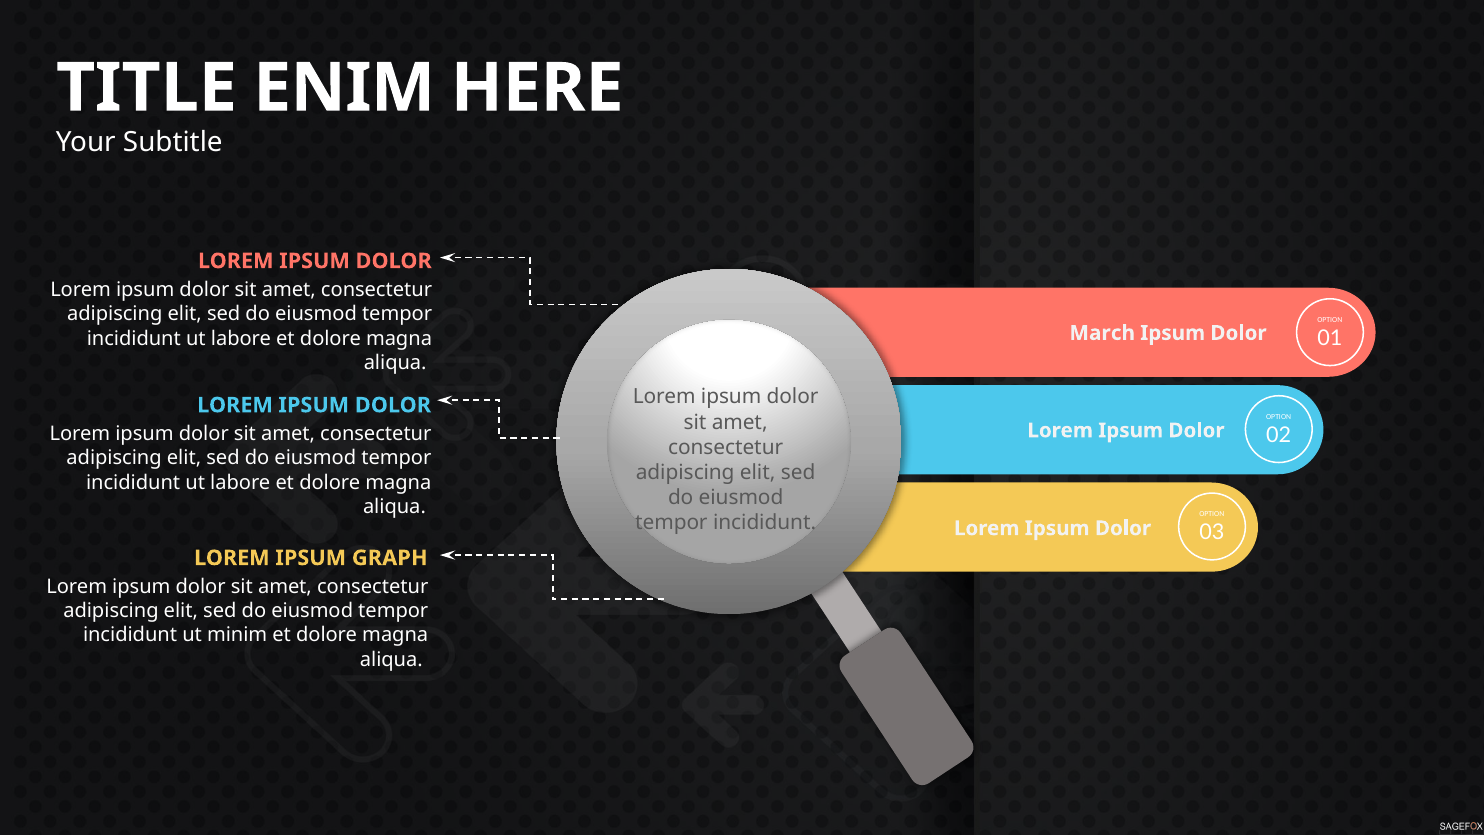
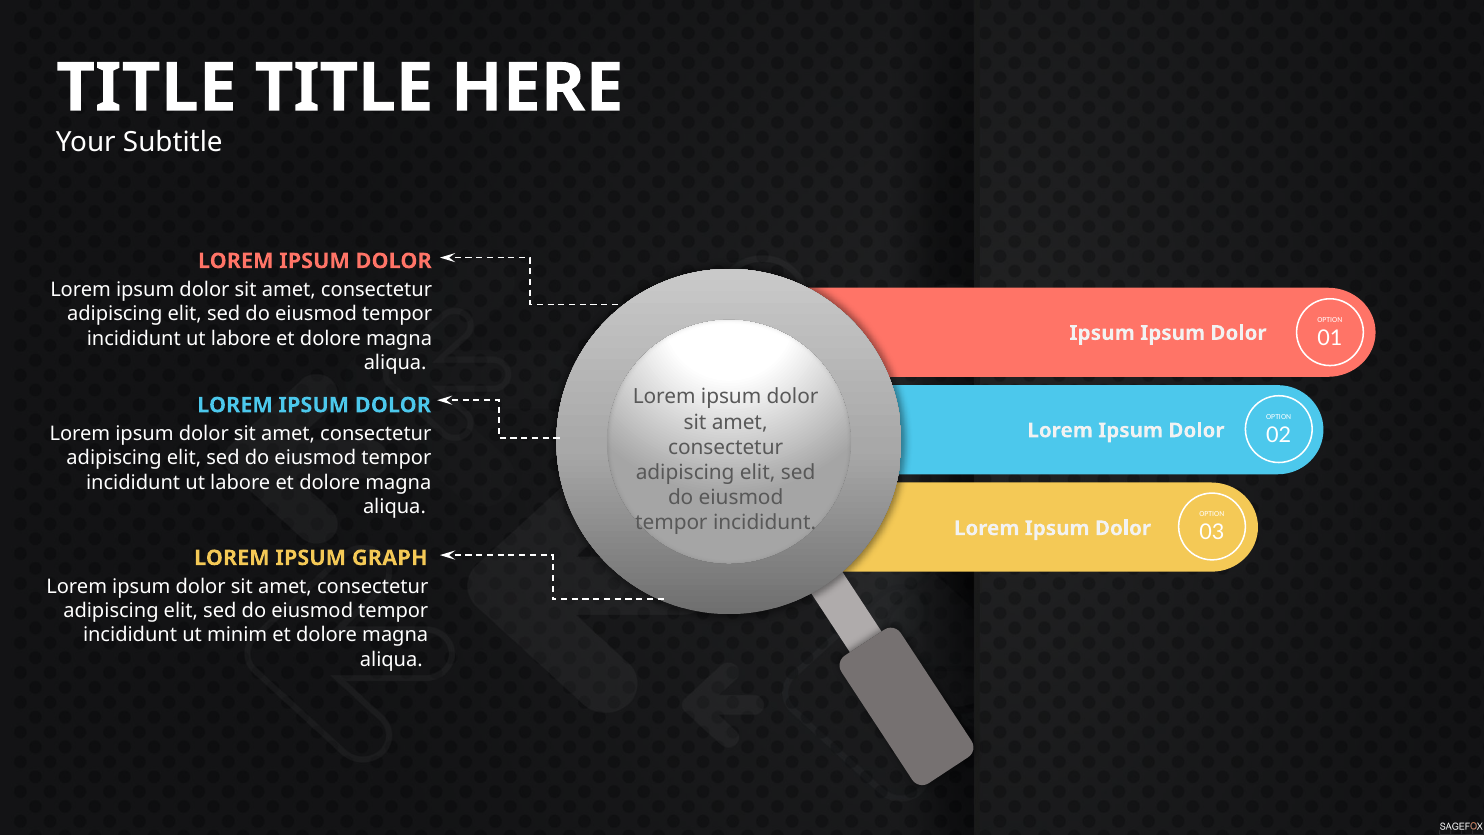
ENIM: ENIM -> TITLE (344, 88)
March: March -> Ipsum (1102, 333)
